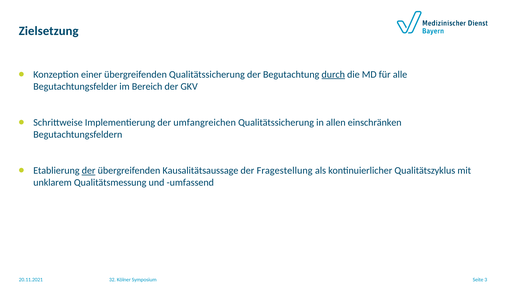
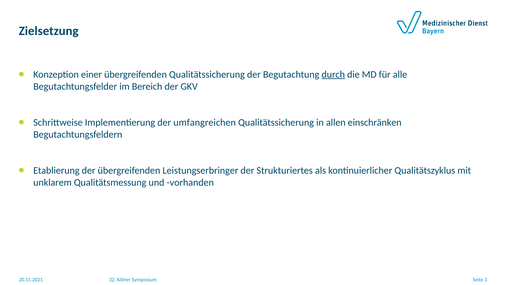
der underline: present -> none (89, 170)
Kausalitätsaussage: Kausalitätsaussage -> Leistungserbringer (200, 170)
Fragestellung: Fragestellung -> Strukturiertes (285, 170)
umfassend: umfassend -> vorhanden (190, 182)
